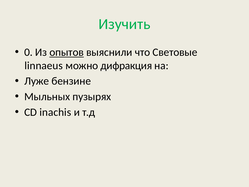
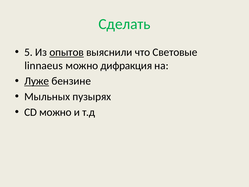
Изучить: Изучить -> Сделать (125, 24)
0: 0 -> 5 (28, 52)
Луже underline: none -> present (37, 81)
CD inachis: inachis -> можно (55, 112)
